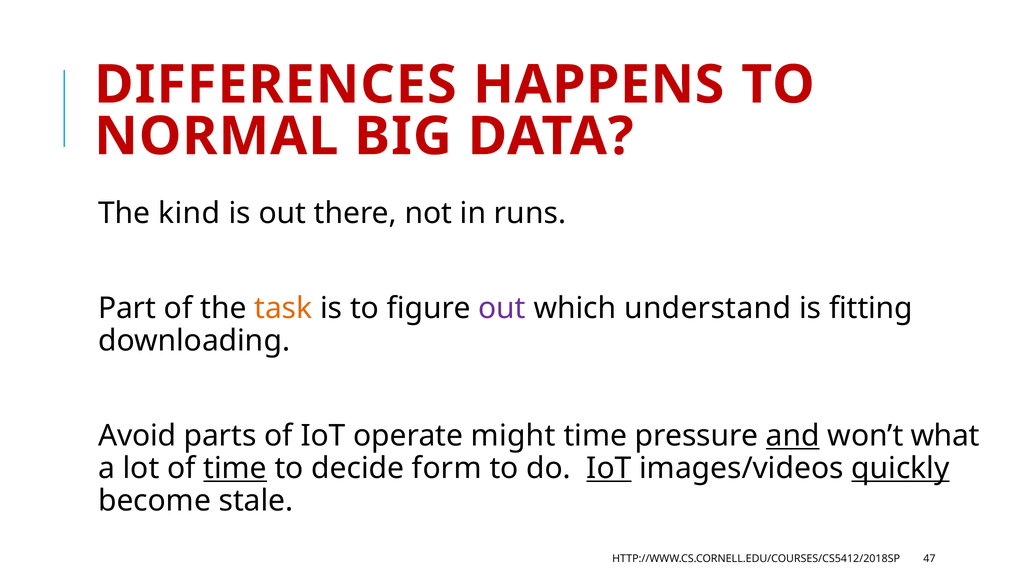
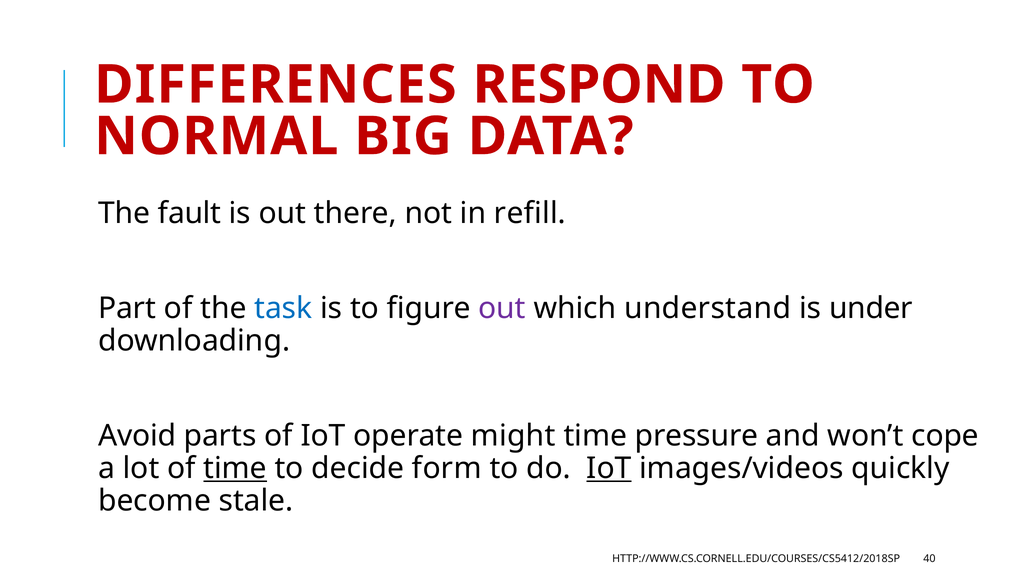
HAPPENS: HAPPENS -> RESPOND (599, 85)
kind: kind -> fault (190, 213)
runs: runs -> refill (530, 213)
task colour: orange -> blue (283, 308)
fitting: fitting -> under (871, 308)
and underline: present -> none (793, 435)
what: what -> cope (945, 435)
quickly underline: present -> none (900, 468)
47: 47 -> 40 (929, 558)
